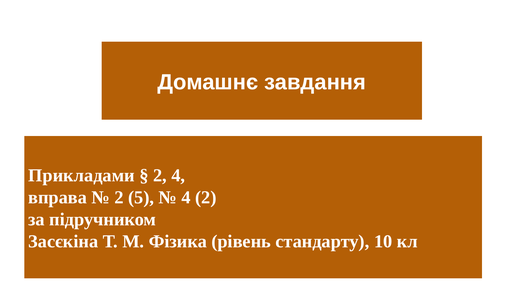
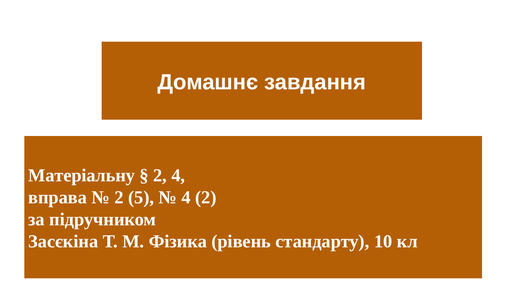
Прикладами: Прикладами -> Матеріальну (82, 175)
